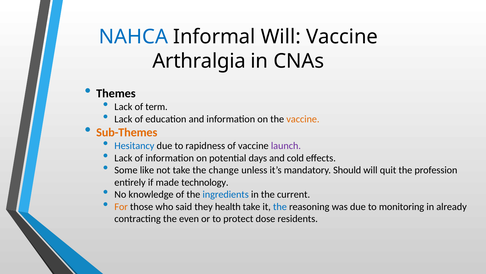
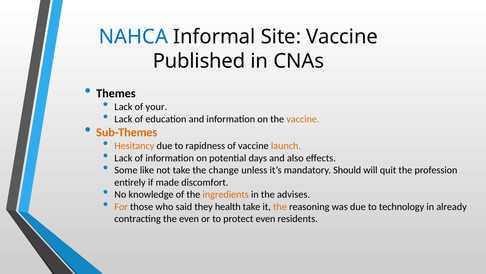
Informal Will: Will -> Site (281, 37)
Arthralgia: Arthralgia -> Published (199, 61)
term: term -> your (156, 107)
Hesitancy colour: blue -> orange (134, 145)
launch colour: purple -> orange (286, 145)
cold: cold -> also (295, 158)
technology: technology -> discomfort (205, 182)
ingredients colour: blue -> orange (226, 194)
current: current -> advises (294, 194)
the colour: blue -> orange (280, 206)
monitoring: monitoring -> technology (402, 206)
protect dose: dose -> even (265, 218)
